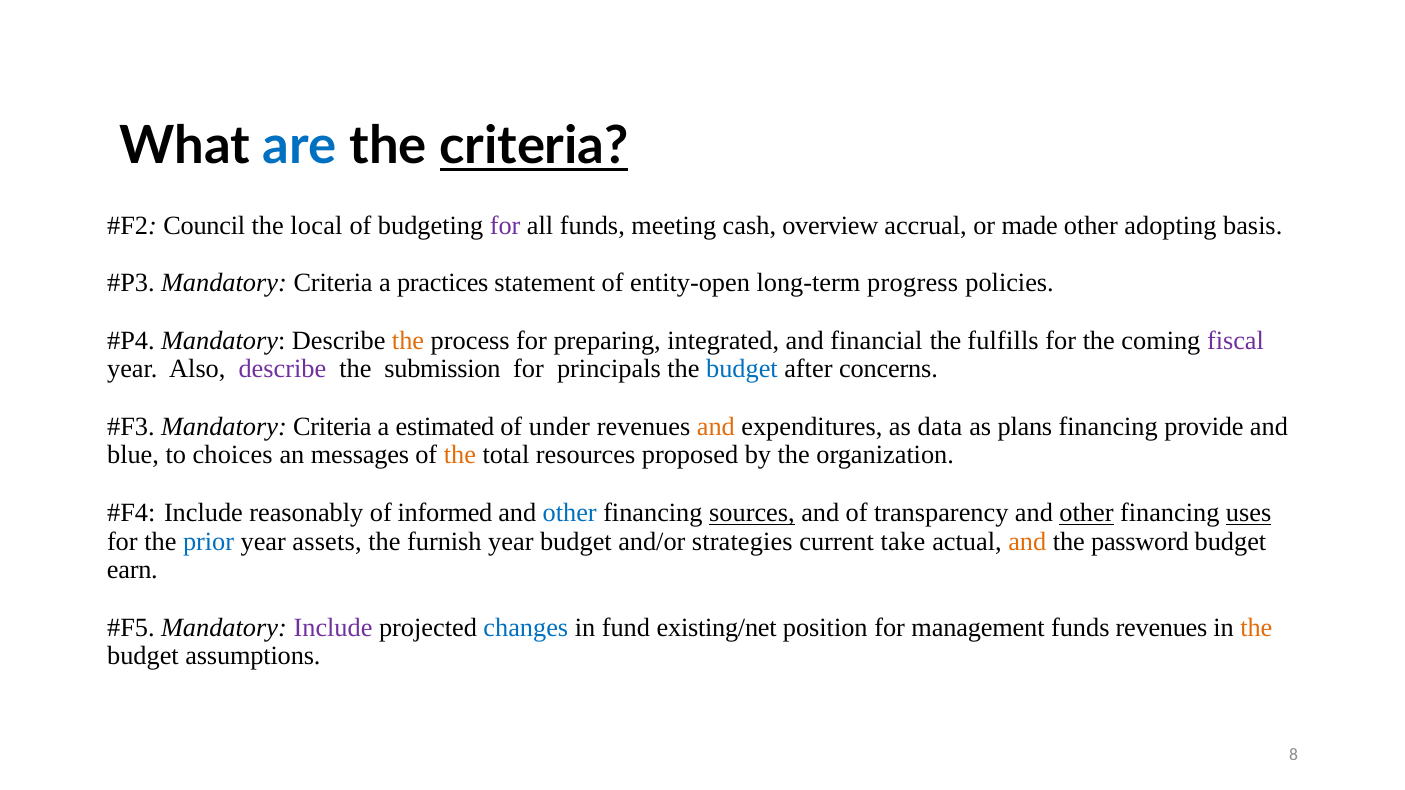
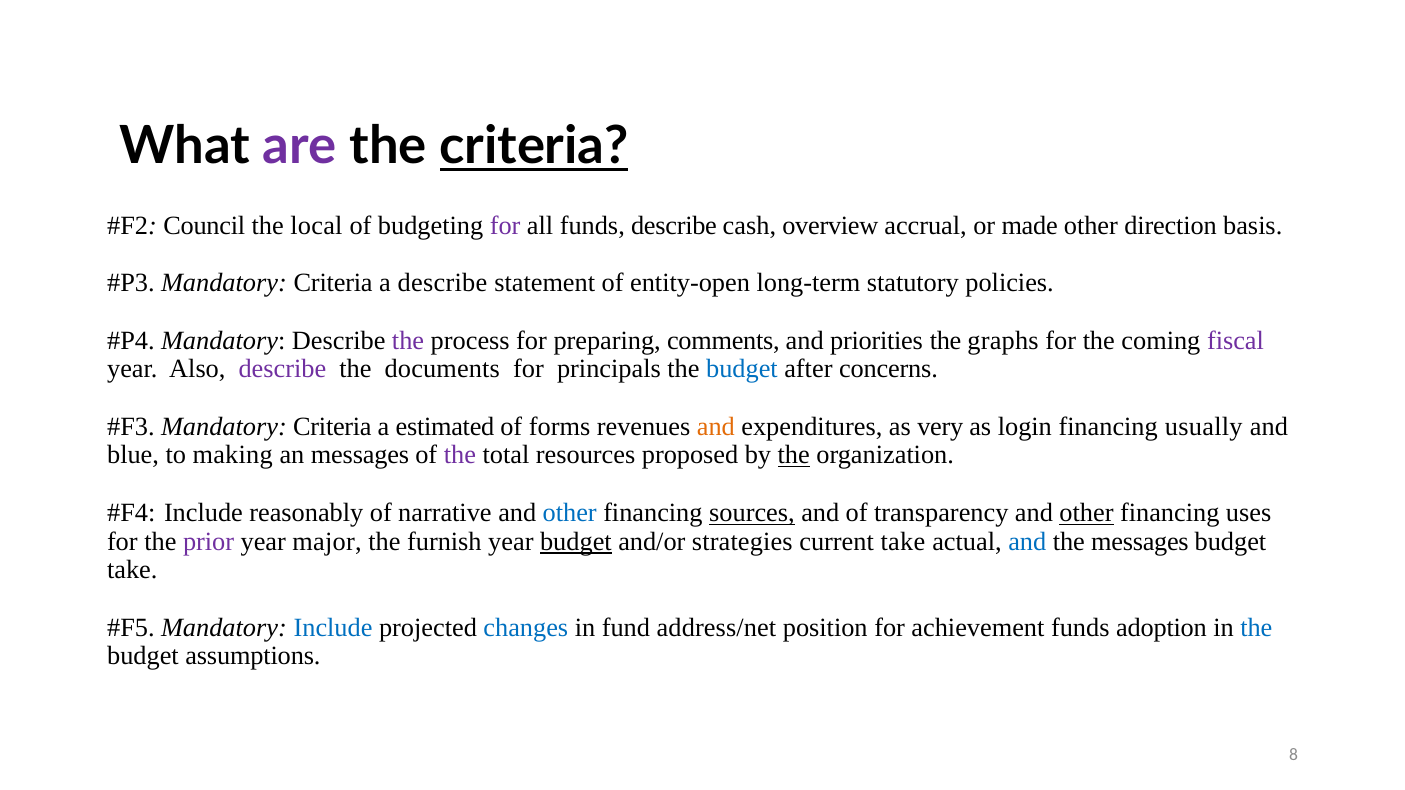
are colour: blue -> purple (300, 147)
funds meeting: meeting -> describe (674, 226)
adopting: adopting -> direction (1171, 226)
a practices: practices -> describe (442, 283)
progress: progress -> statutory (913, 283)
the colour: orange -> purple (408, 341)
integrated: integrated -> comments (723, 341)
financial: financial -> priorities (877, 341)
fulfills: fulfills -> graphs (1003, 341)
submission: submission -> documents (442, 369)
under: under -> forms (560, 427)
data: data -> very (940, 427)
plans: plans -> login (1025, 427)
provide: provide -> usually (1204, 427)
choices: choices -> making (233, 455)
the colour: orange -> purple (460, 455)
the underline: none -> present (794, 455)
informed: informed -> narrative (445, 513)
uses underline: present -> none (1249, 513)
prior colour: blue -> purple (209, 542)
assets: assets -> major (327, 542)
budget underline: none -> present (576, 542)
and colour: orange -> blue (1027, 542)
the password: password -> messages (1140, 542)
earn: earn -> take (132, 570)
Include colour: purple -> blue (333, 628)
existing/net: existing/net -> address/net (716, 628)
management: management -> achievement (978, 628)
funds revenues: revenues -> adoption (1162, 628)
the colour: orange -> blue (1256, 628)
